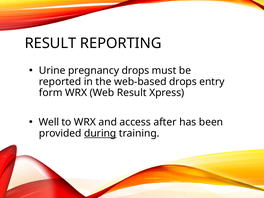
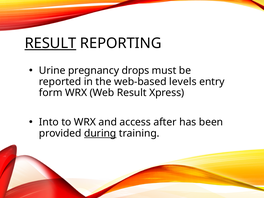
RESULT underline: none -> present (50, 43)
web-based drops: drops -> levels (183, 82)
Well: Well -> Into (49, 122)
